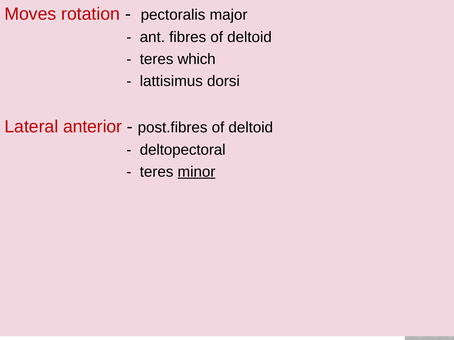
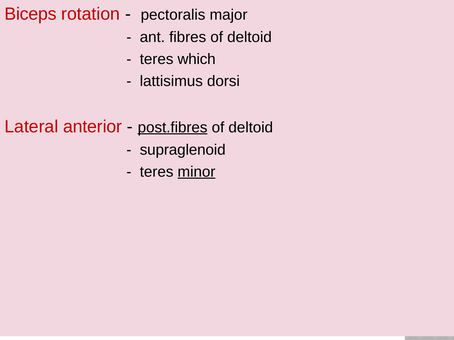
Moves: Moves -> Biceps (30, 14)
post.fibres underline: none -> present (173, 128)
deltopectoral: deltopectoral -> supraglenoid (183, 150)
